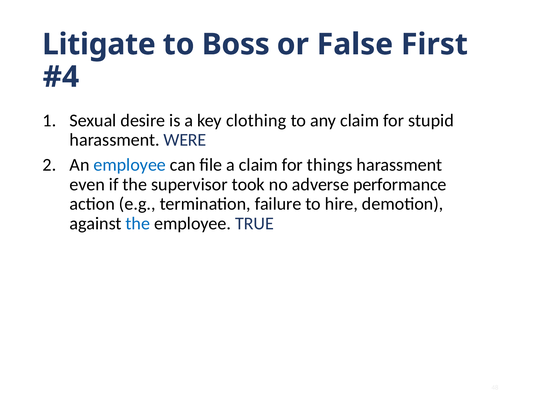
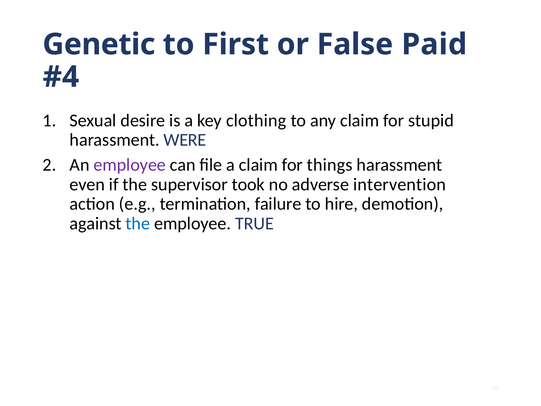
Litigate: Litigate -> Genetic (99, 44)
Boss: Boss -> First (236, 44)
First: First -> Paid (434, 44)
employee colour: blue -> purple (130, 165)
performance: performance -> intervention (400, 184)
